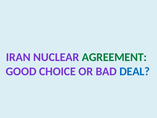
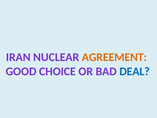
AGREEMENT colour: green -> orange (114, 57)
